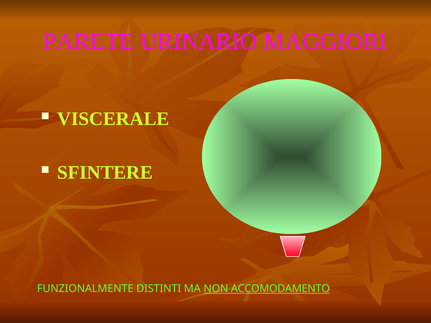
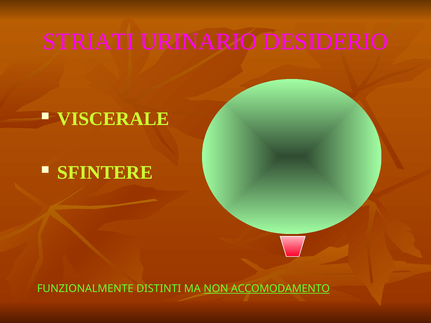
PARETE: PARETE -> STRIATI (89, 42)
MAGGIORI: MAGGIORI -> DESIDERIO (325, 42)
